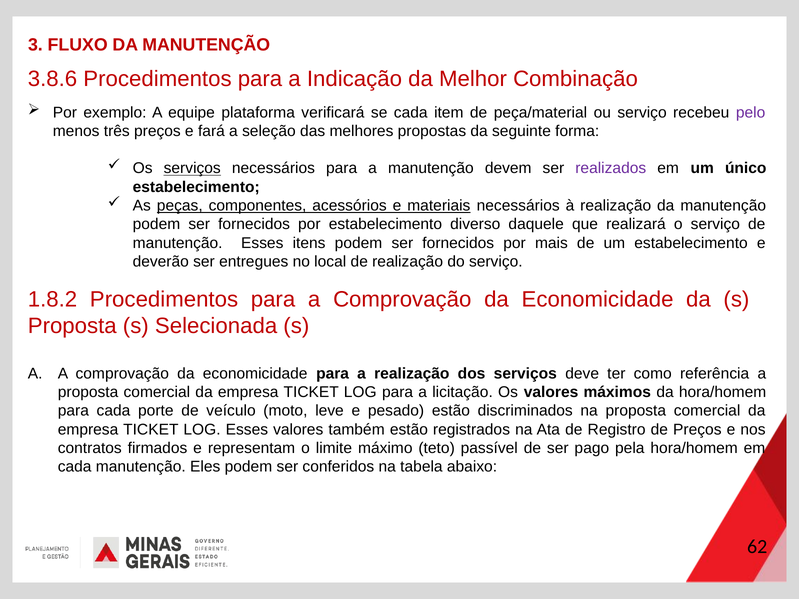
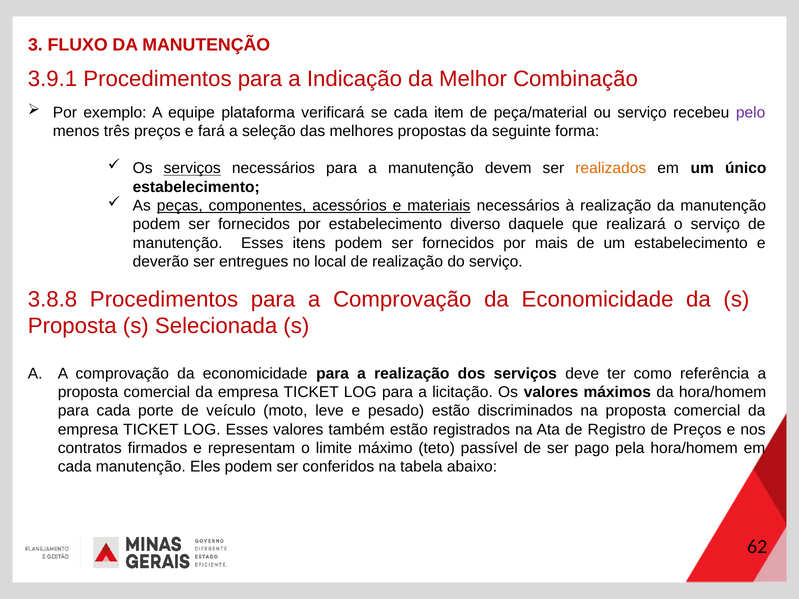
3.8.6: 3.8.6 -> 3.9.1 (53, 79)
realizados colour: purple -> orange (611, 168)
1.8.2: 1.8.2 -> 3.8.8 (53, 300)
